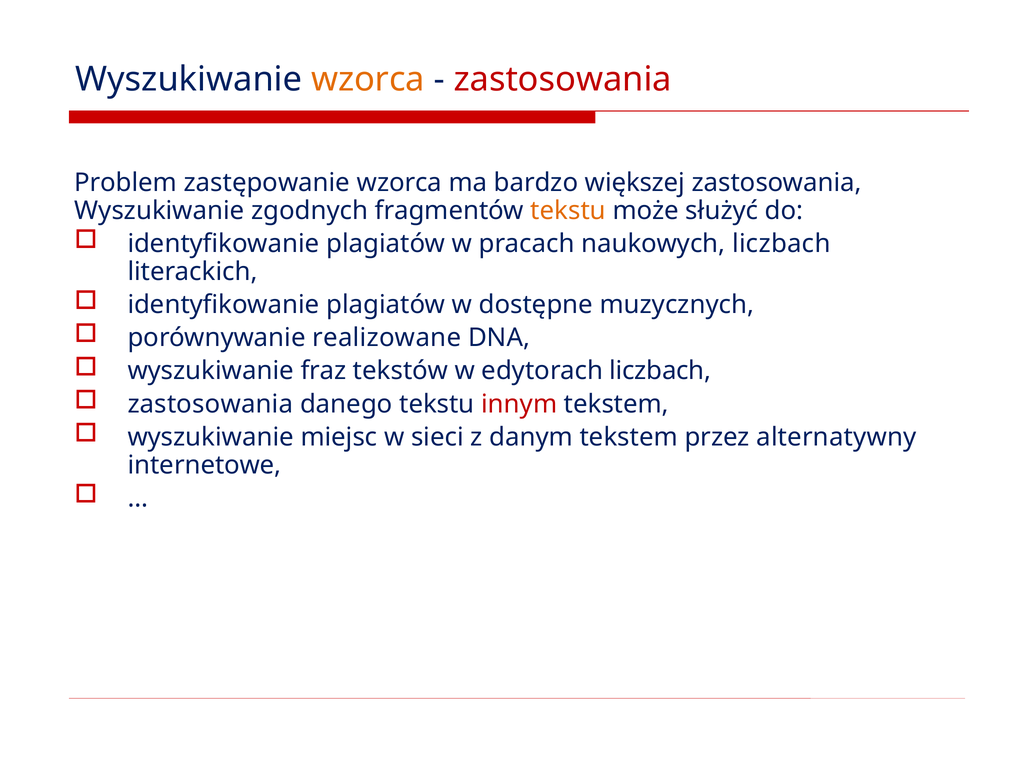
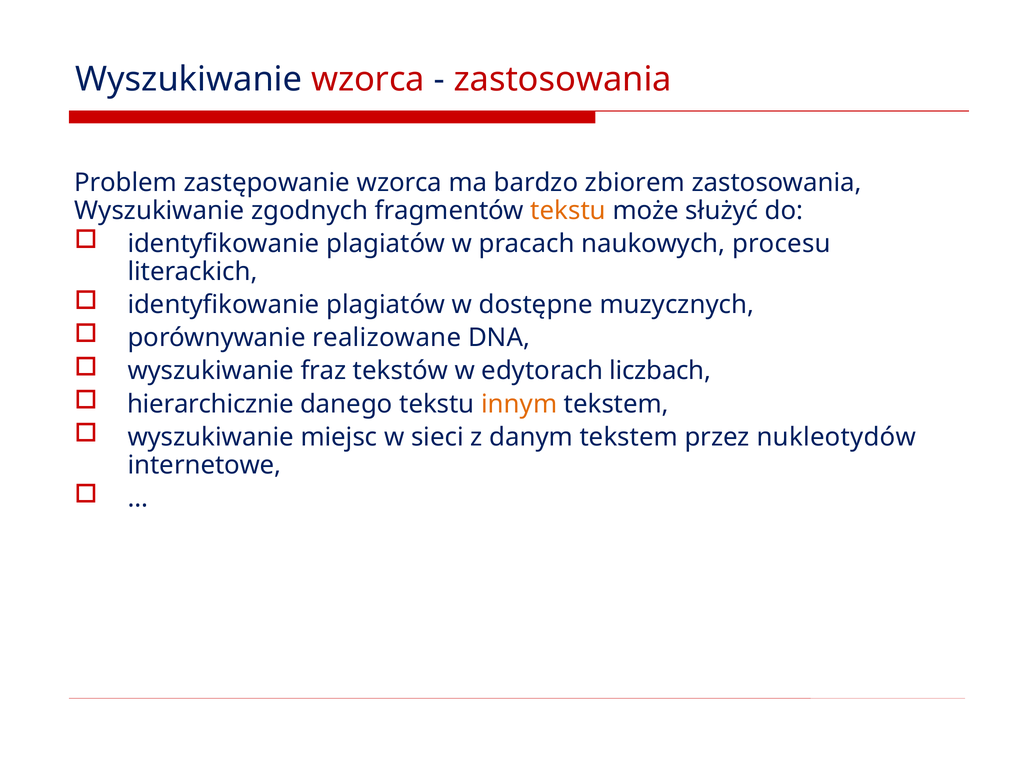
wzorca colour: orange -> red (368, 79)
większej: większej -> zbiorem (635, 182)
naukowych liczbach: liczbach -> procesu (781, 243)
zastosowania: zastosowania -> hierarchicznie (211, 404)
innym colour: red -> orange (519, 404)
alternatywny: alternatywny -> nukleotydów (836, 437)
